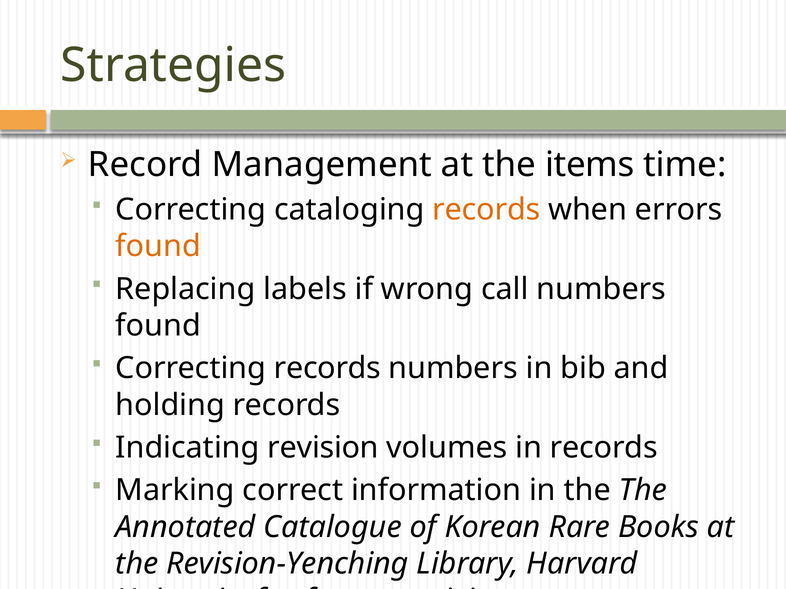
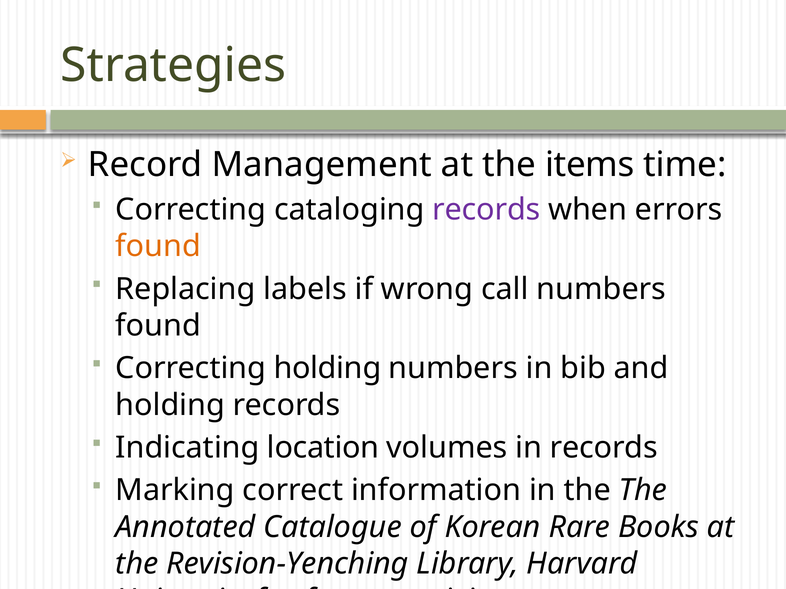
records colour: orange -> purple (486, 210)
Correcting records: records -> holding (327, 369)
Indicating revision: revision -> location (323, 448)
